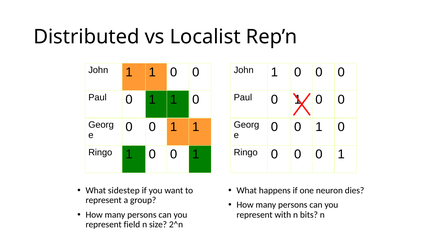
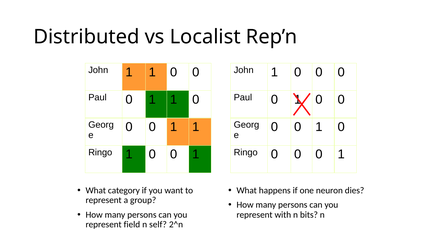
sidestep: sidestep -> category (124, 190)
size: size -> self (158, 225)
